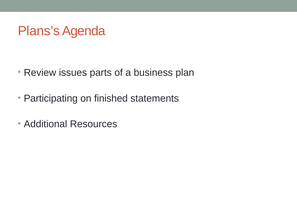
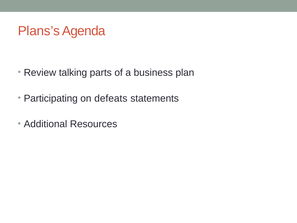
issues: issues -> talking (73, 73)
finished: finished -> defeats (111, 98)
